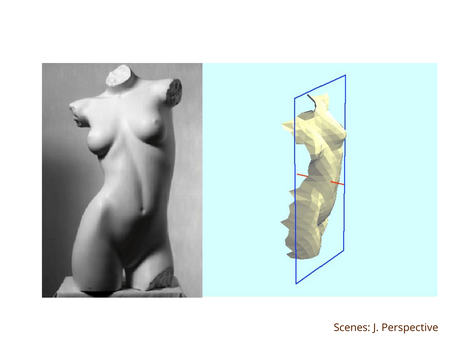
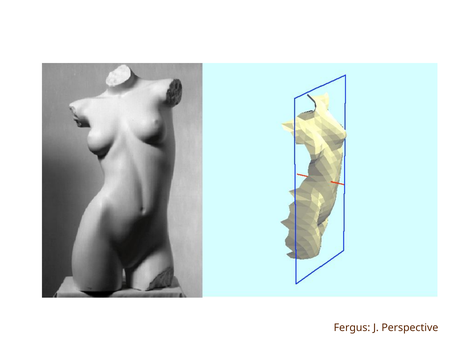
Scenes: Scenes -> Fergus (352, 328)
